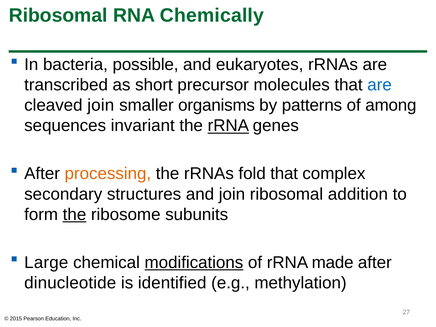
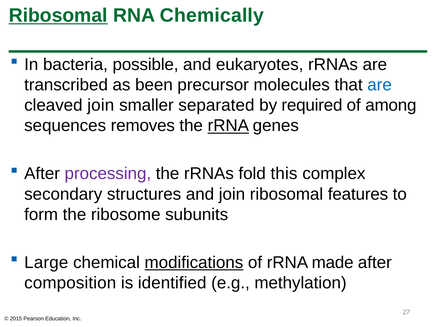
Ribosomal underline: none -> present (58, 16)
short: short -> been (154, 85)
organisms: organisms -> separated (216, 105)
patterns: patterns -> required (312, 105)
invariant: invariant -> removes (143, 126)
processing colour: orange -> purple (108, 174)
fold that: that -> this (284, 174)
addition: addition -> features (358, 194)
the underline: present -> none (74, 214)
dinucleotide: dinucleotide -> composition (70, 283)
